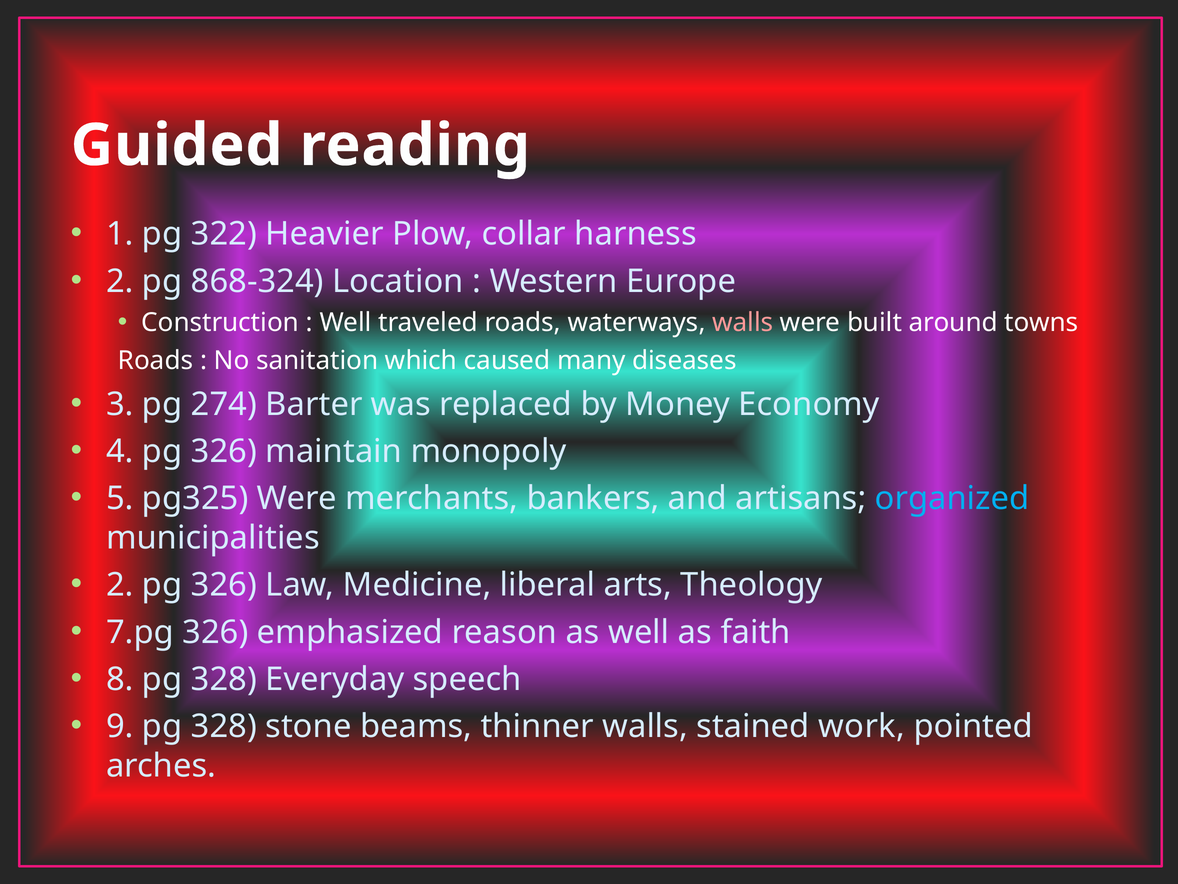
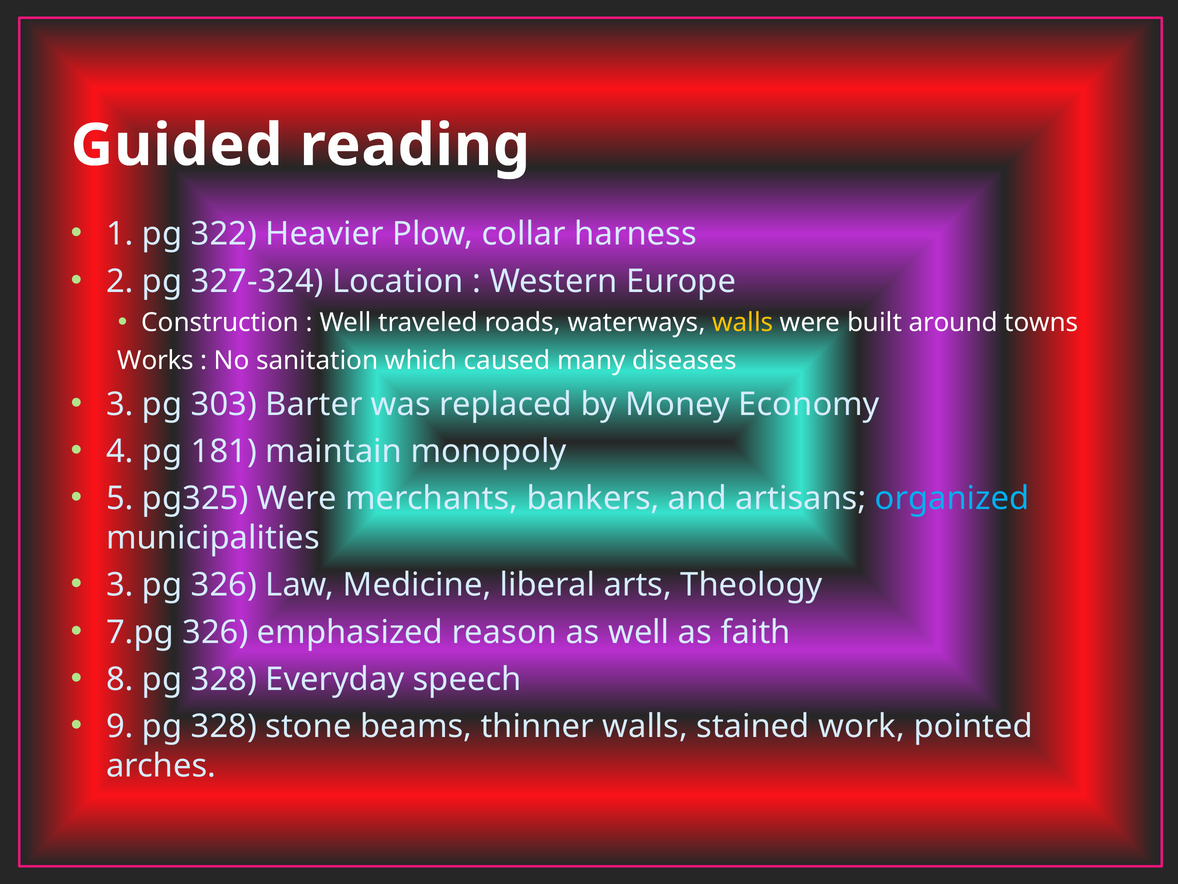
868-324: 868-324 -> 327-324 (257, 281)
walls colour: pink -> yellow (743, 323)
Roads: Roads -> Works (156, 360)
274: 274 -> 303 (224, 404)
4 pg 326: 326 -> 181 (224, 451)
2: 2 -> 3 (120, 585)
